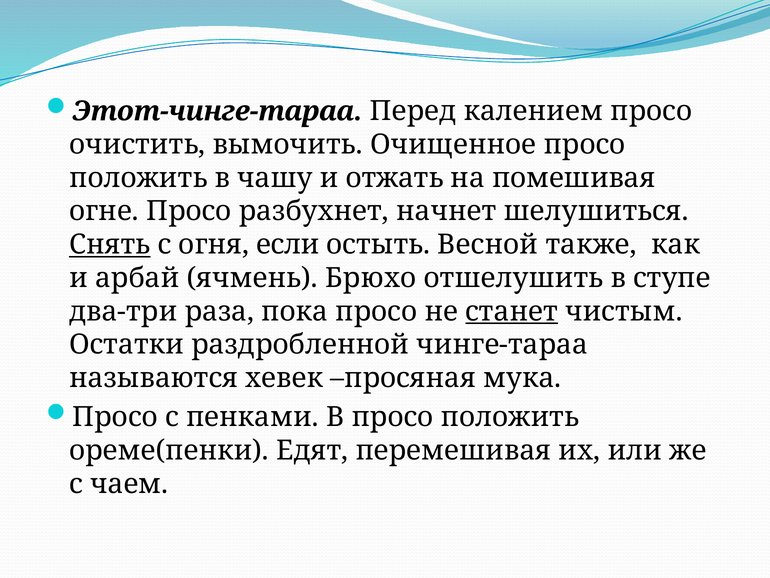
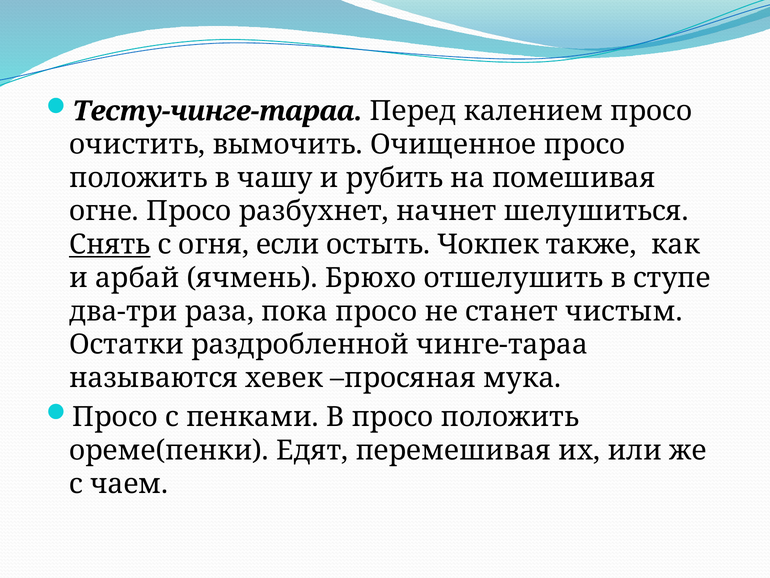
Этот-чинге-тараа: Этот-чинге-тараа -> Тесту-чинге-тараа (218, 111)
отжать: отжать -> рубить (395, 178)
Весной: Весной -> Чокпек (488, 244)
станет underline: present -> none (512, 311)
